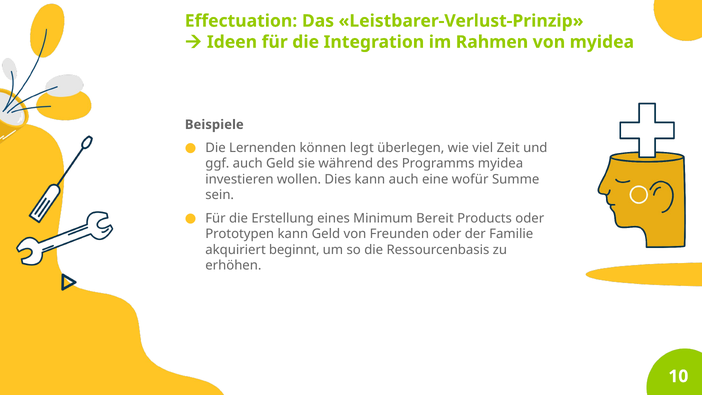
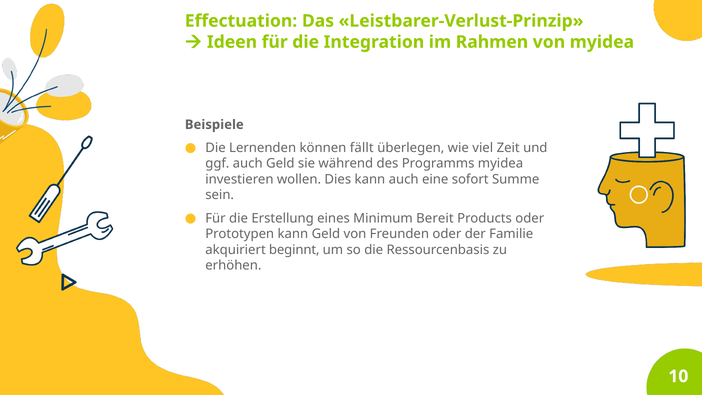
legt: legt -> fällt (362, 148)
wofür: wofür -> sofort (470, 179)
